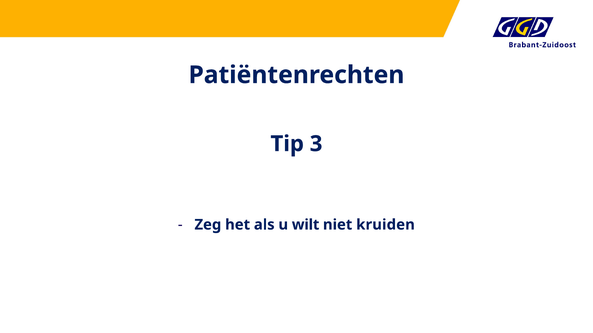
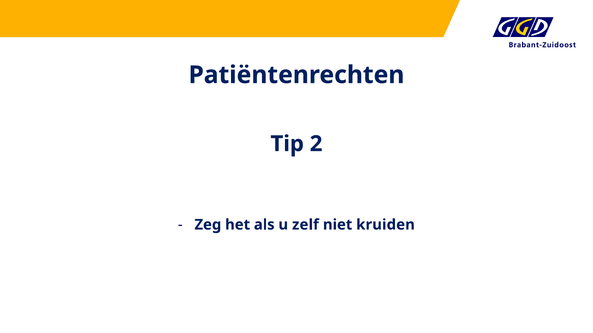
3: 3 -> 2 (316, 144)
wilt: wilt -> zelf (305, 225)
